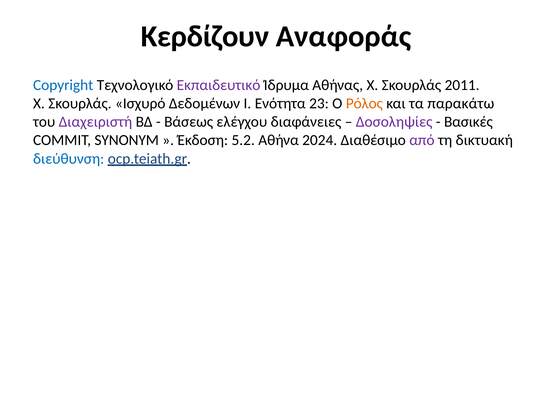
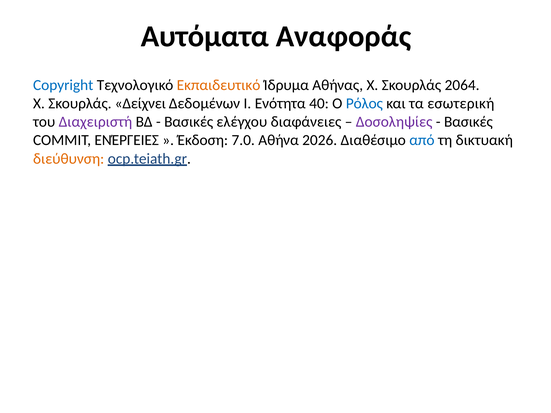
Κερδίζουν: Κερδίζουν -> Αυτόματα (205, 37)
Εκπαιδευτικό colour: purple -> orange (219, 85)
2011: 2011 -> 2064 (462, 85)
Ισχυρό: Ισχυρό -> Δείχνει (140, 104)
23: 23 -> 40 (319, 104)
Ρόλος colour: orange -> blue (364, 104)
παρακάτω: παρακάτω -> εσωτερική (461, 104)
Βάσεως: Βάσεως -> Βασικές (189, 122)
SYNONYM: SYNONYM -> ΕΝΈΡΓΕΙΕΣ (127, 140)
5.2: 5.2 -> 7.0 (243, 140)
2024: 2024 -> 2026 (320, 140)
από colour: purple -> blue (422, 140)
διεύθυνση colour: blue -> orange (69, 159)
